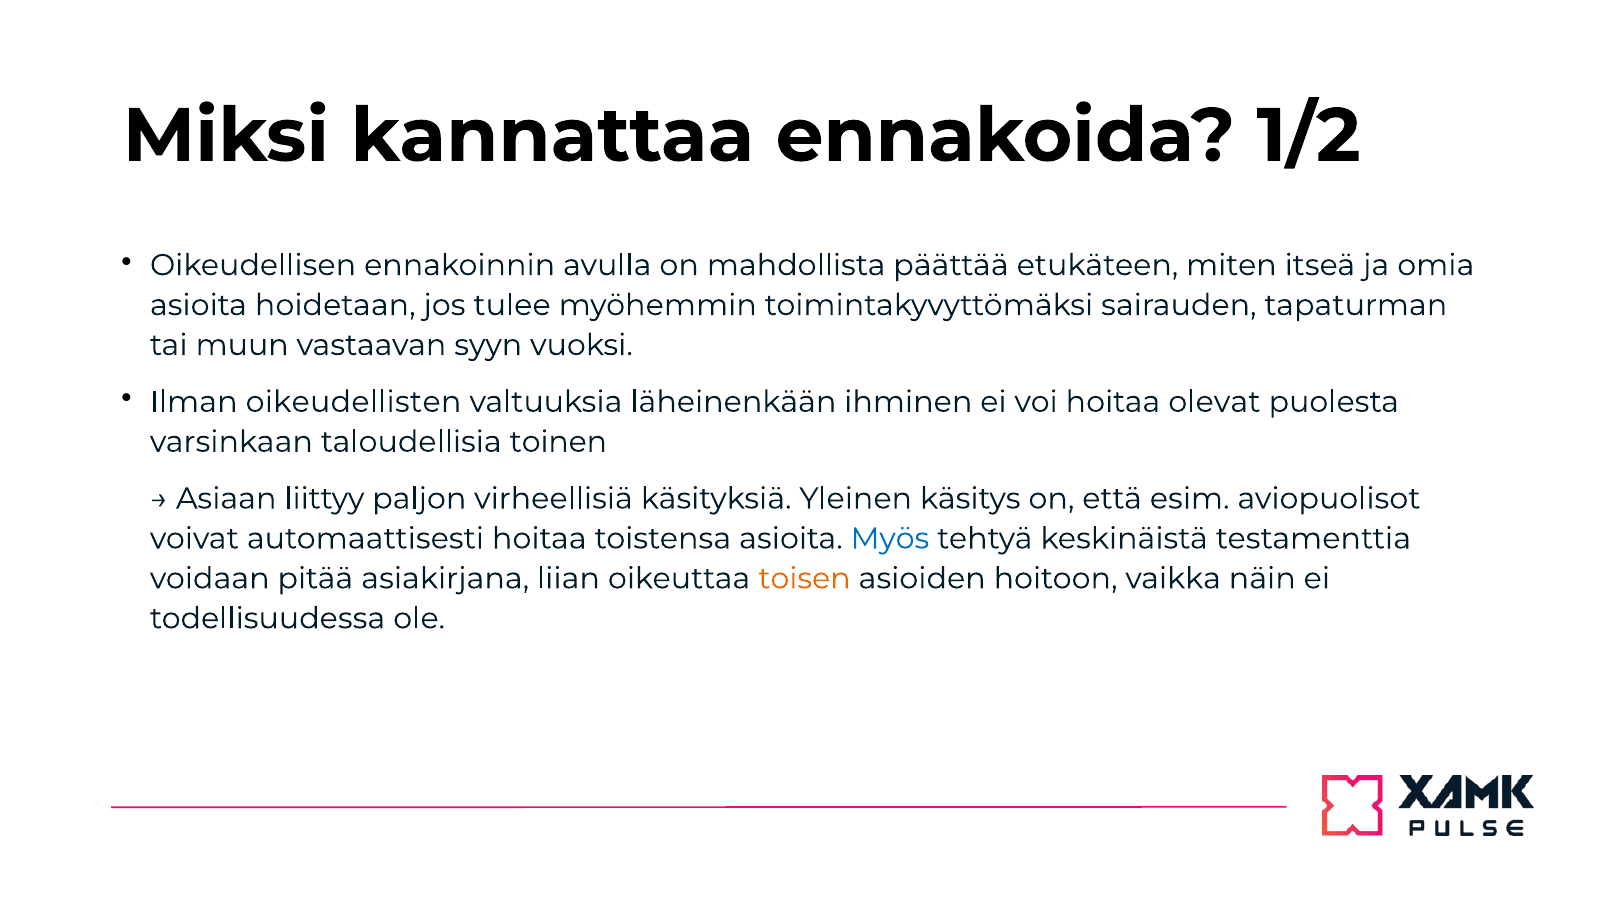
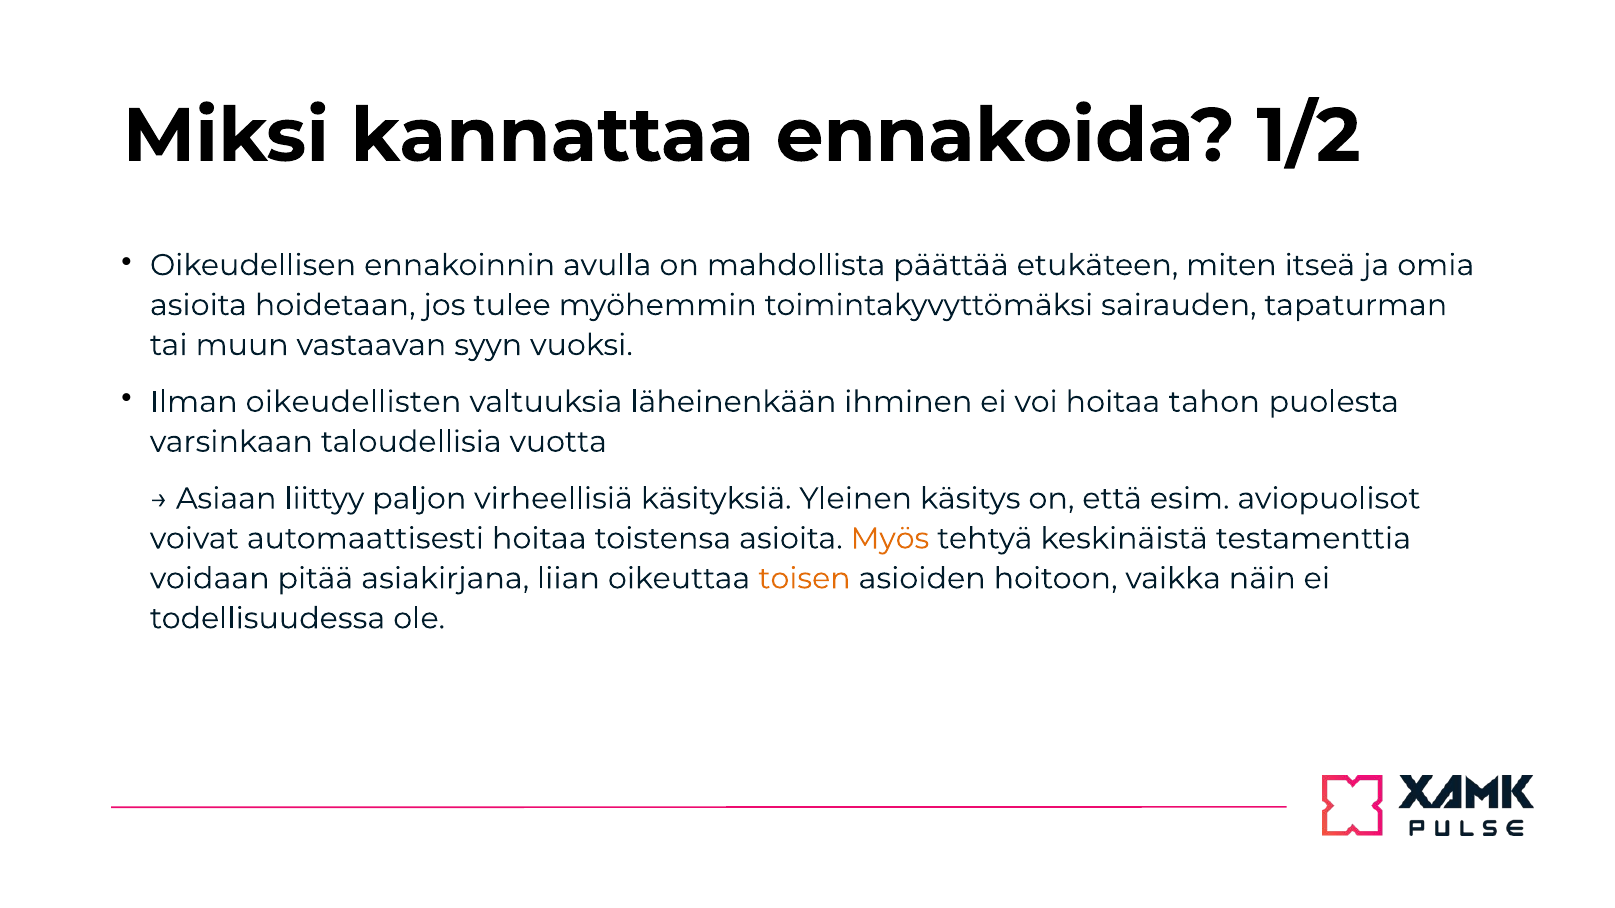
olevat: olevat -> tahon (1214, 402)
toinen: toinen -> vuotta (558, 442)
Myös colour: blue -> orange (890, 539)
